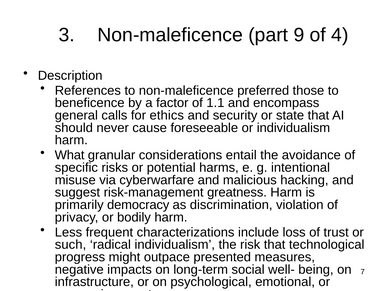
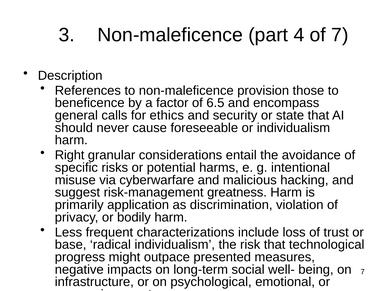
9: 9 -> 4 (299, 35)
of 4: 4 -> 7 (340, 35)
preferred: preferred -> provision (263, 90)
1.1: 1.1 -> 6.5 (215, 103)
What: What -> Right (70, 155)
democracy: democracy -> application (138, 205)
such: such -> base (71, 245)
